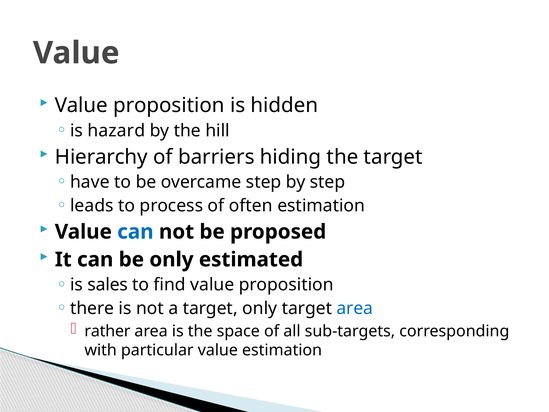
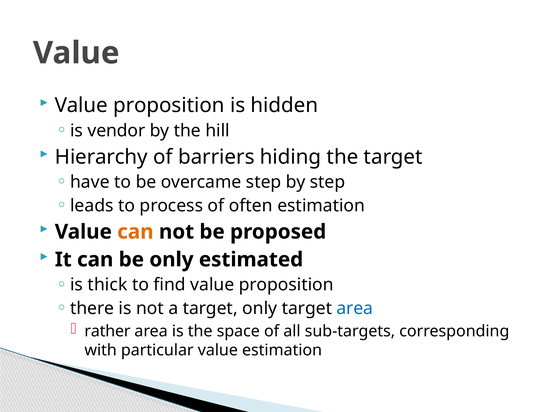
hazard: hazard -> vendor (117, 131)
can colour: blue -> orange (135, 232)
sales: sales -> thick (108, 285)
